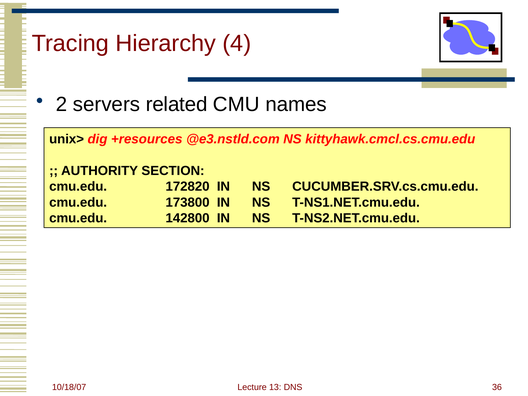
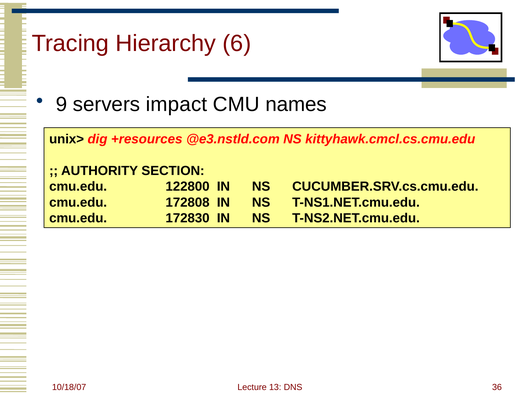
4: 4 -> 6 (237, 43)
2: 2 -> 9 (62, 104)
related: related -> impact (176, 104)
172820: 172820 -> 122800 (188, 187)
173800: 173800 -> 172808 (188, 202)
142800: 142800 -> 172830 (188, 218)
